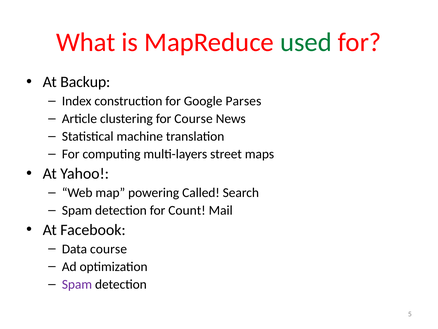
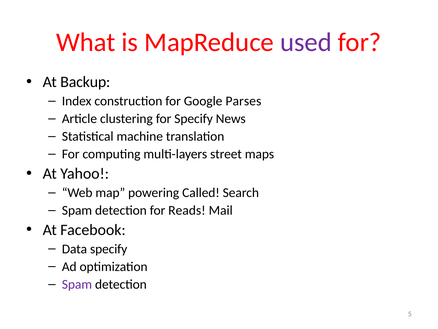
used colour: green -> purple (306, 42)
for Course: Course -> Specify (194, 119)
Count: Count -> Reads (187, 210)
Data course: course -> specify (109, 249)
